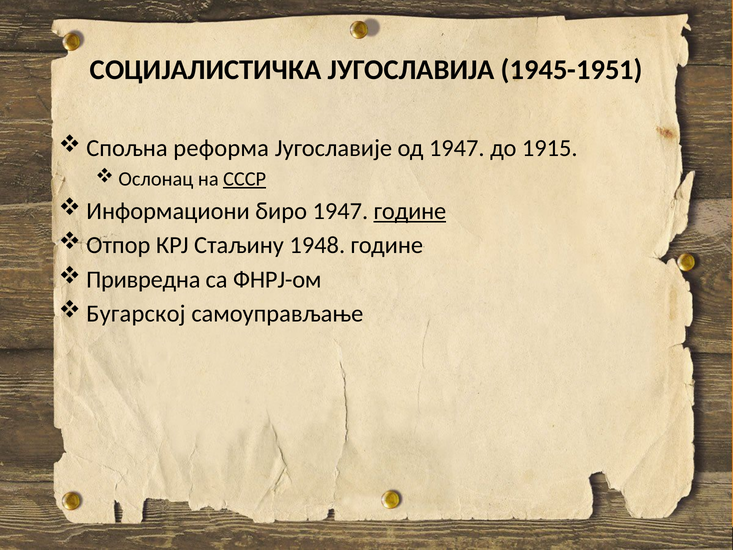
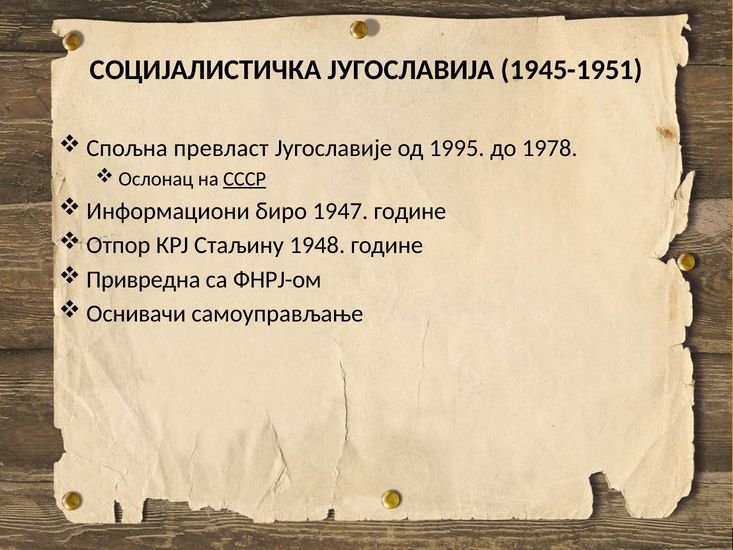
реформа: реформа -> превласт (221, 148)
од 1947: 1947 -> 1995 (457, 148)
1915: 1915 -> 1978 (550, 148)
године underline: present -> none (410, 211)
Бугарској: Бугарској -> Оснивачи (136, 314)
